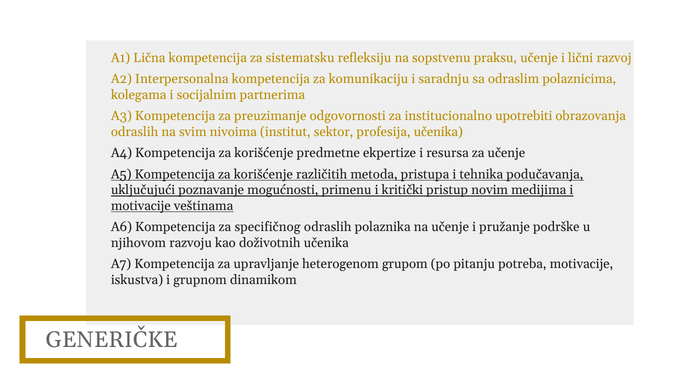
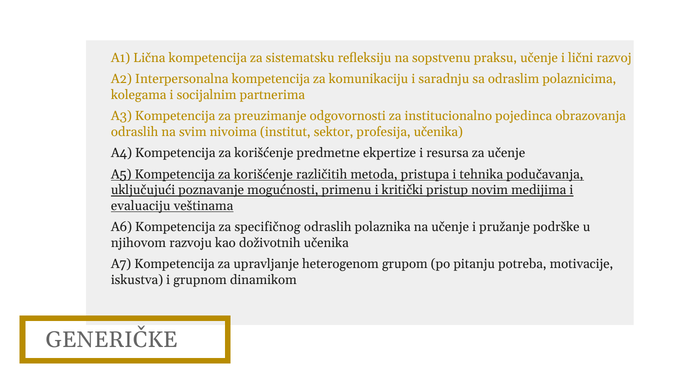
upotrebiti: upotrebiti -> pojedinca (524, 116)
motivacije: motivacije -> evaluaciju (141, 206)
